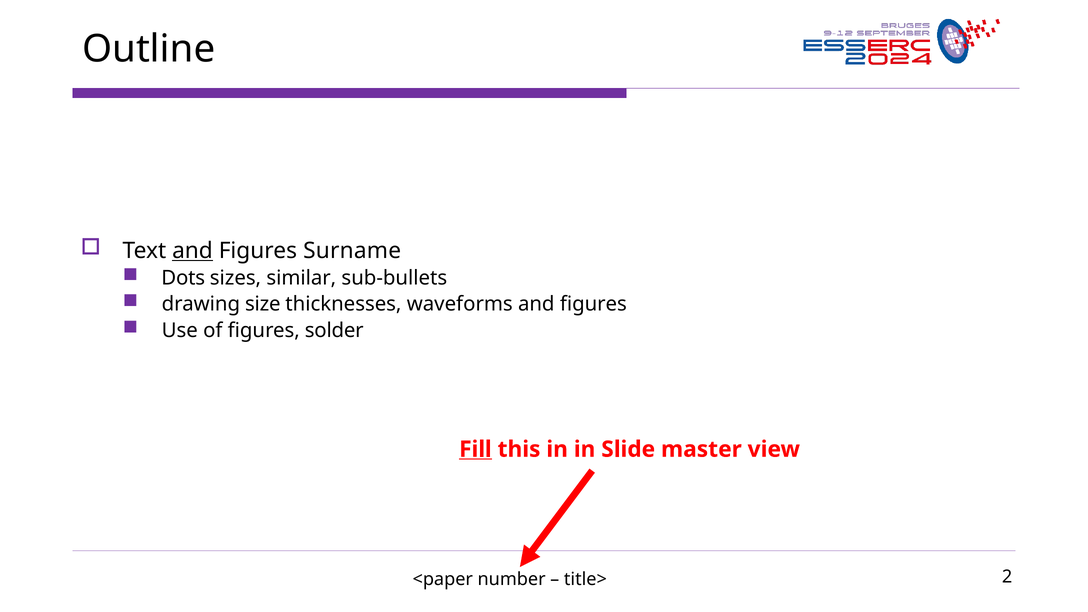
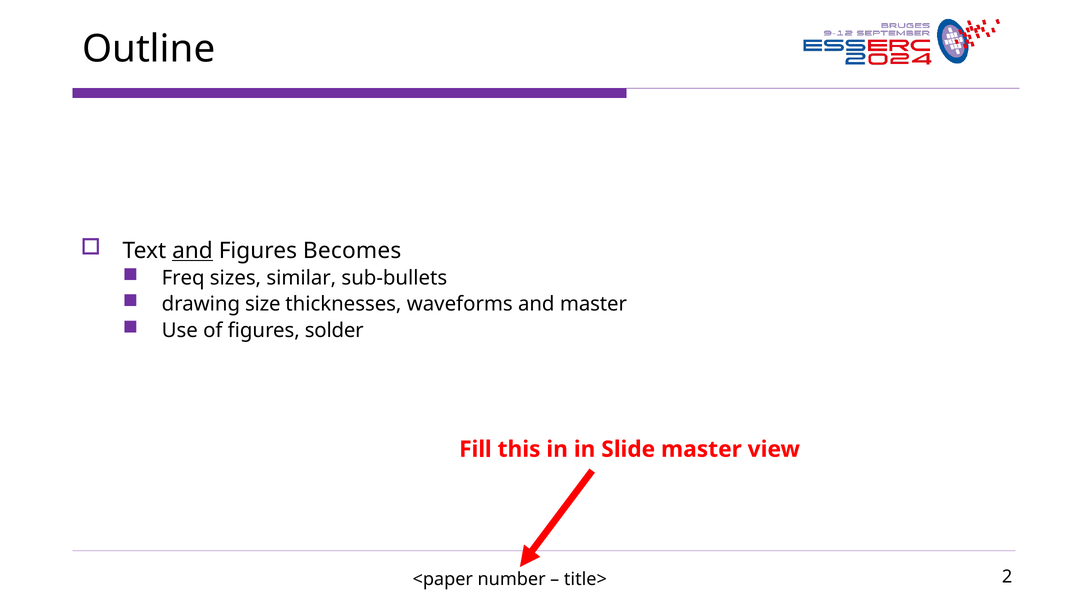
Surname: Surname -> Becomes (352, 251)
Dots: Dots -> Freq (183, 278)
waveforms and figures: figures -> master (593, 304)
Fill underline: present -> none (475, 449)
